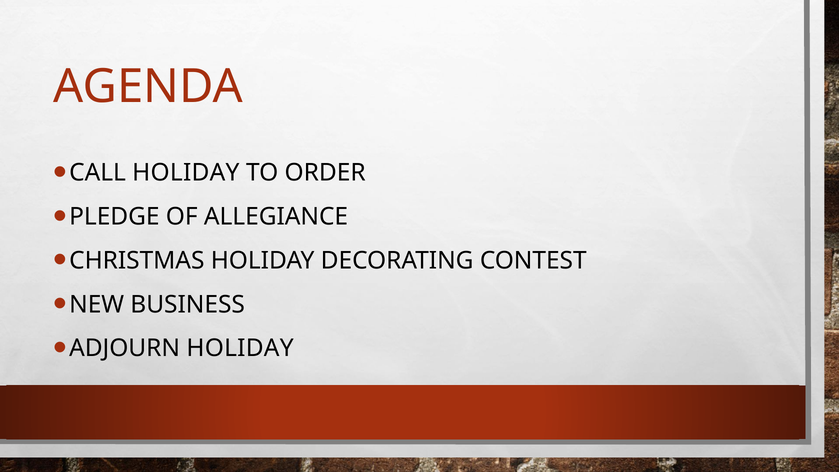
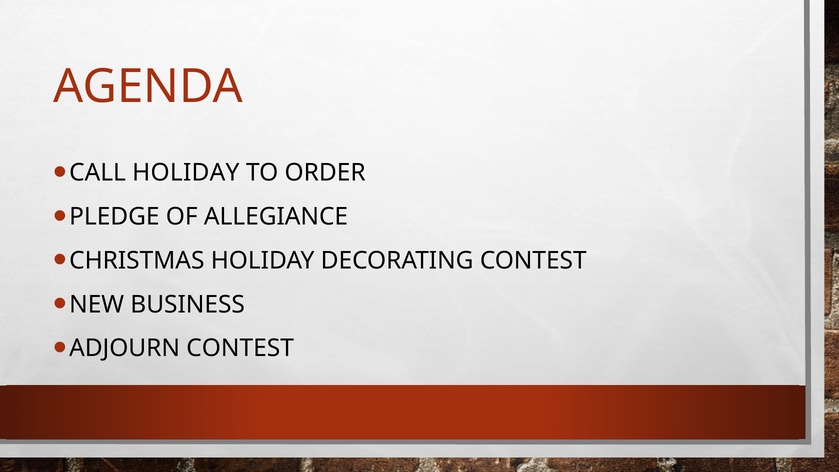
ADJOURN HOLIDAY: HOLIDAY -> CONTEST (240, 348)
